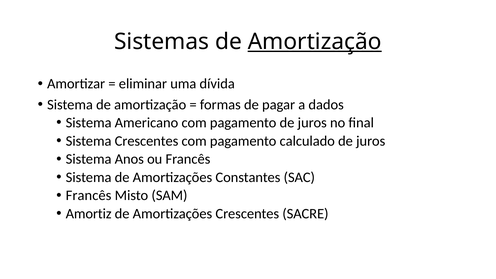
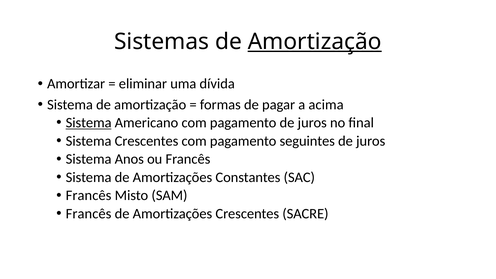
dados: dados -> acima (326, 105)
Sistema underline: none -> present (89, 123)
calculado: calculado -> seguintes (307, 141)
Amortiz: Amortiz -> Francês (89, 214)
